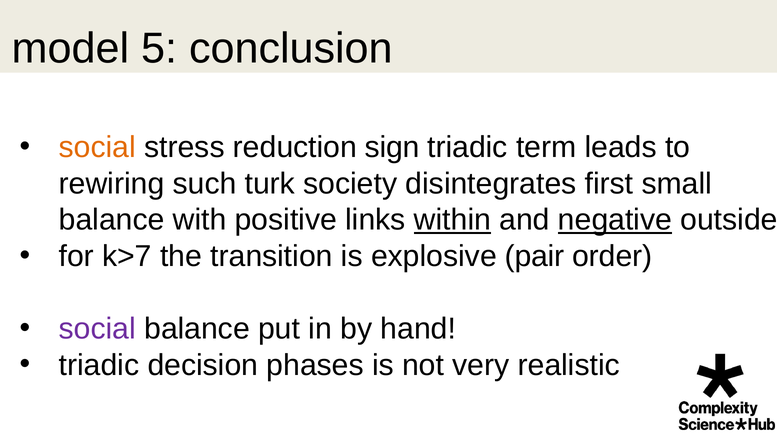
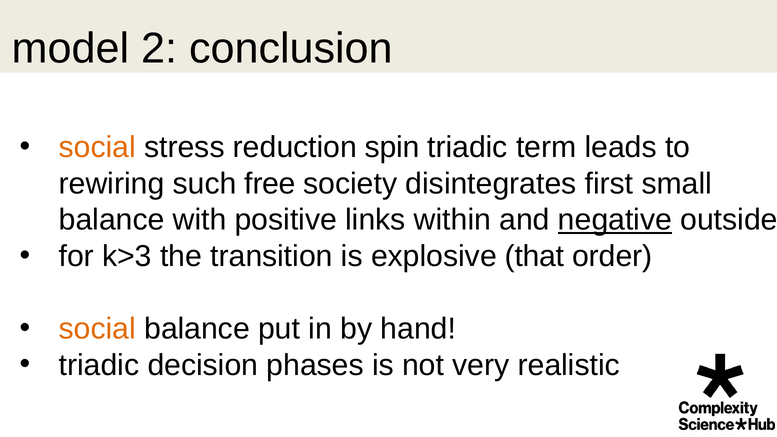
5: 5 -> 2 (159, 48)
sign: sign -> spin (392, 147)
turk: turk -> free (270, 184)
within underline: present -> none (452, 220)
k>7: k>7 -> k>3 (127, 256)
pair: pair -> that (535, 256)
social colour: purple -> orange (97, 329)
